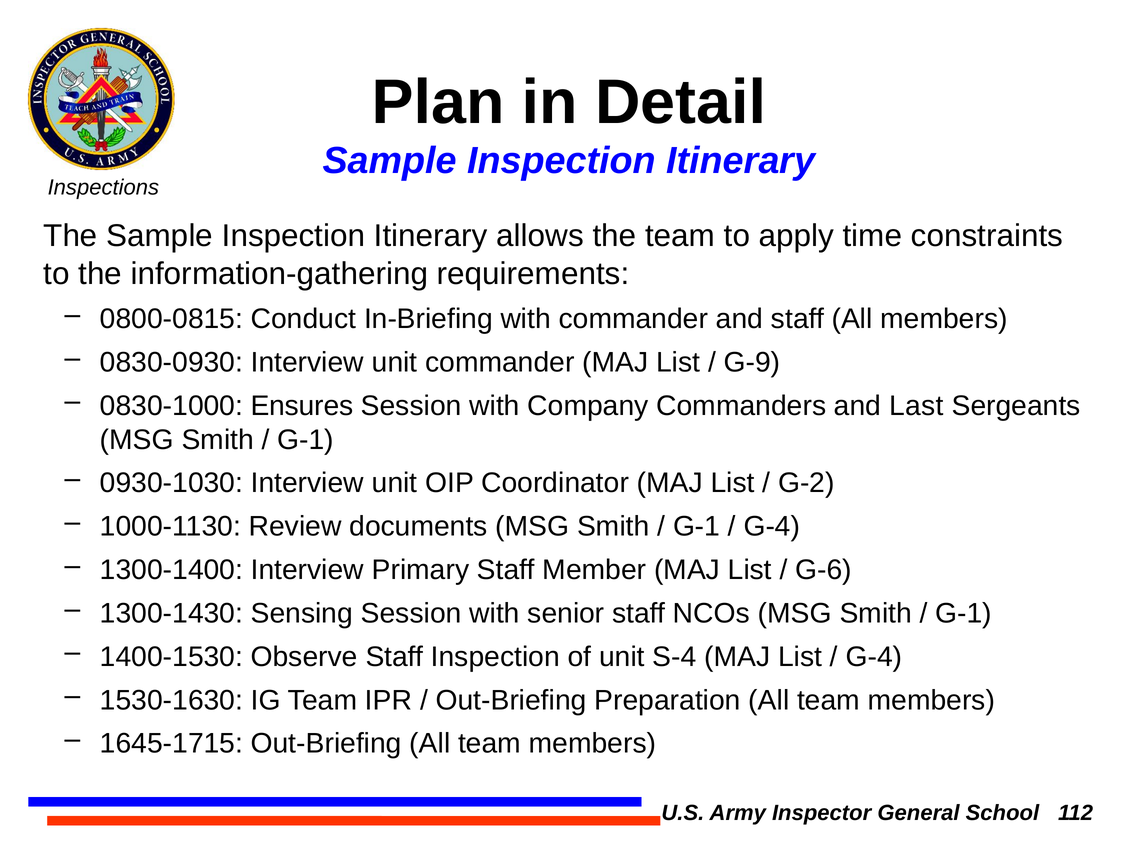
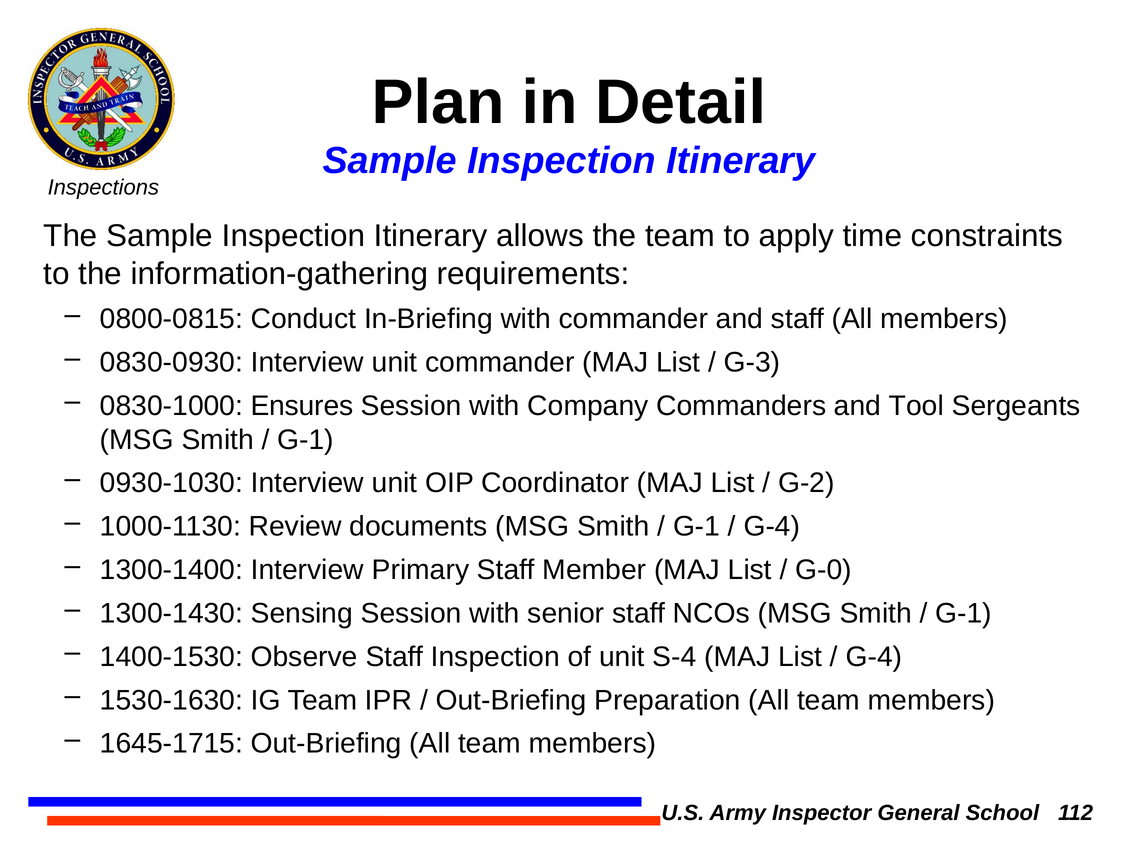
G-9: G-9 -> G-3 (752, 362)
Last: Last -> Tool (916, 406)
G-6: G-6 -> G-0 (824, 570)
